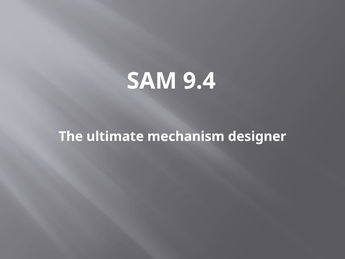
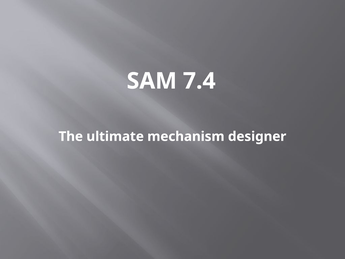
9.4: 9.4 -> 7.4 (199, 81)
